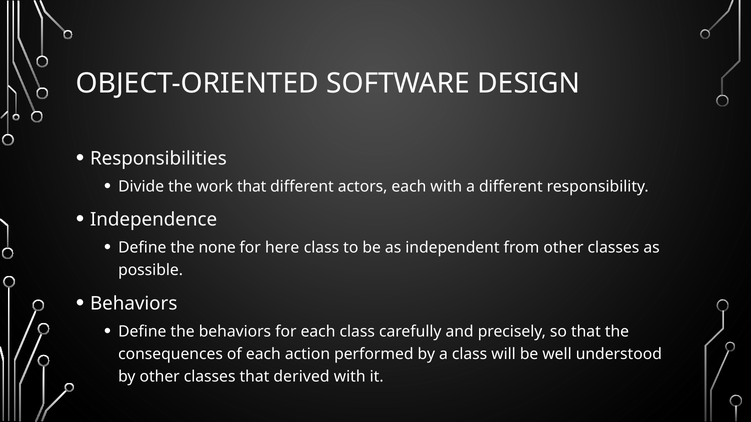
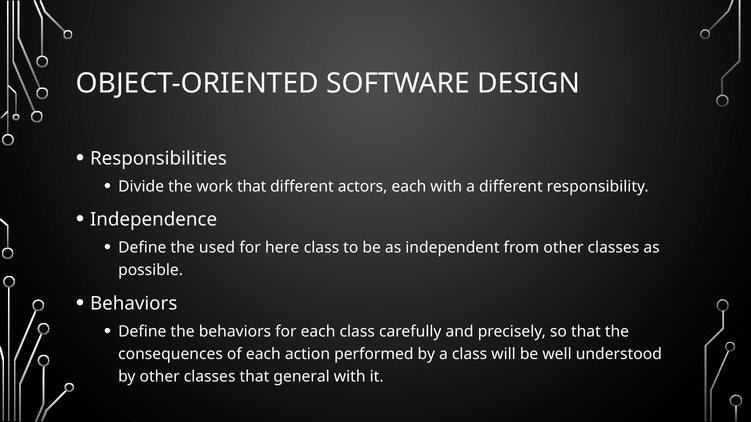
none: none -> used (217, 248)
derived: derived -> general (302, 377)
